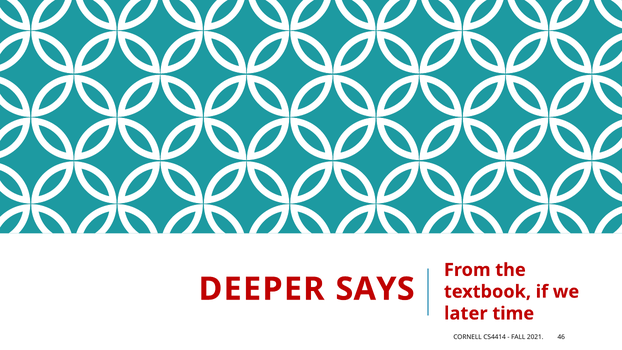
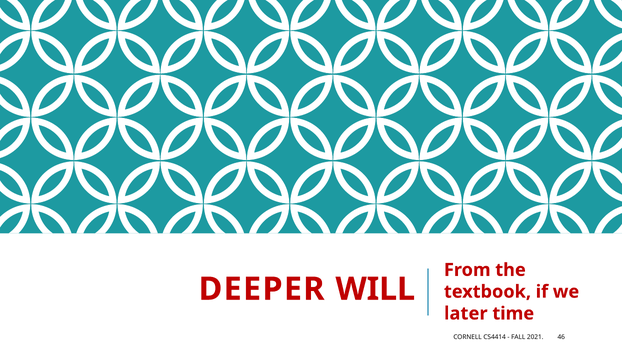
SAYS: SAYS -> WILL (375, 289)
